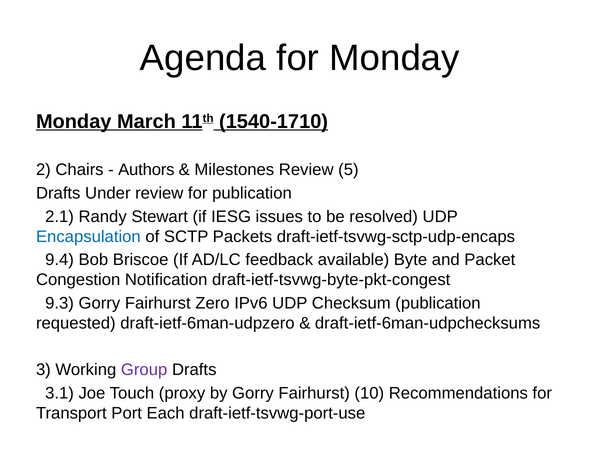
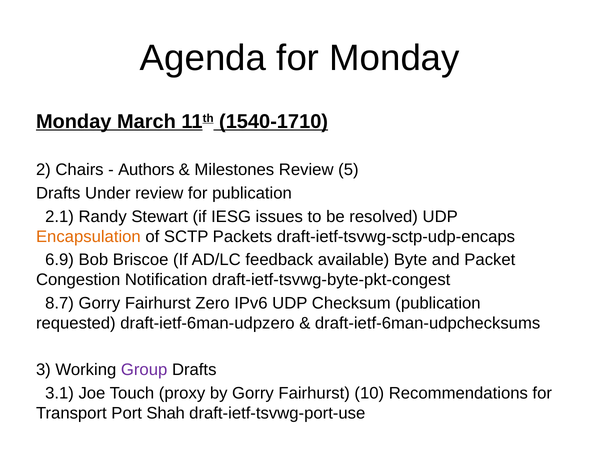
Encapsulation colour: blue -> orange (88, 237)
9.4: 9.4 -> 6.9 (60, 260)
9.3: 9.3 -> 8.7 (60, 303)
Each: Each -> Shah (166, 413)
